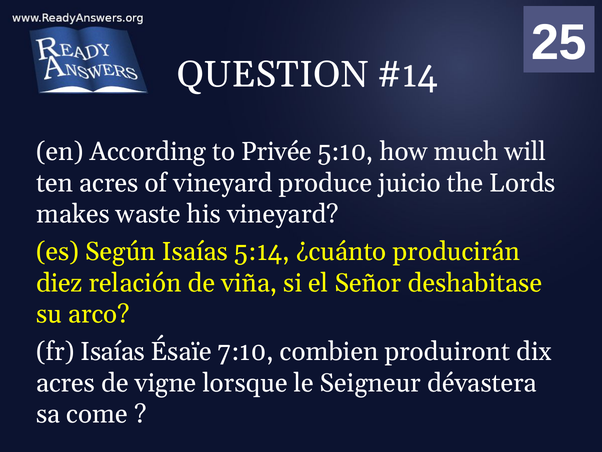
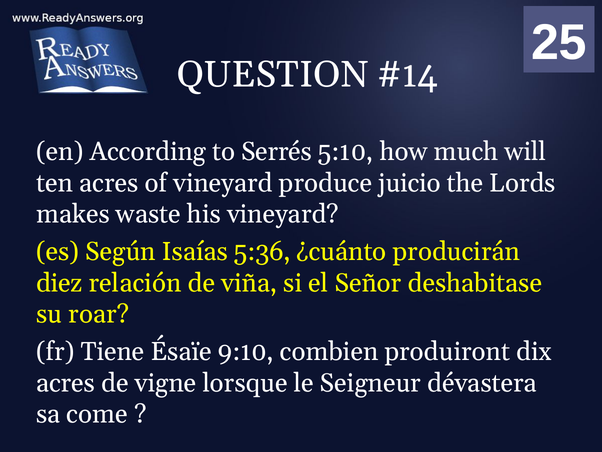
Privée: Privée -> Serrés (277, 152)
5:14: 5:14 -> 5:36 (262, 252)
arco: arco -> roar (99, 314)
fr Isaías: Isaías -> Tiene (113, 351)
7:10: 7:10 -> 9:10 (246, 351)
